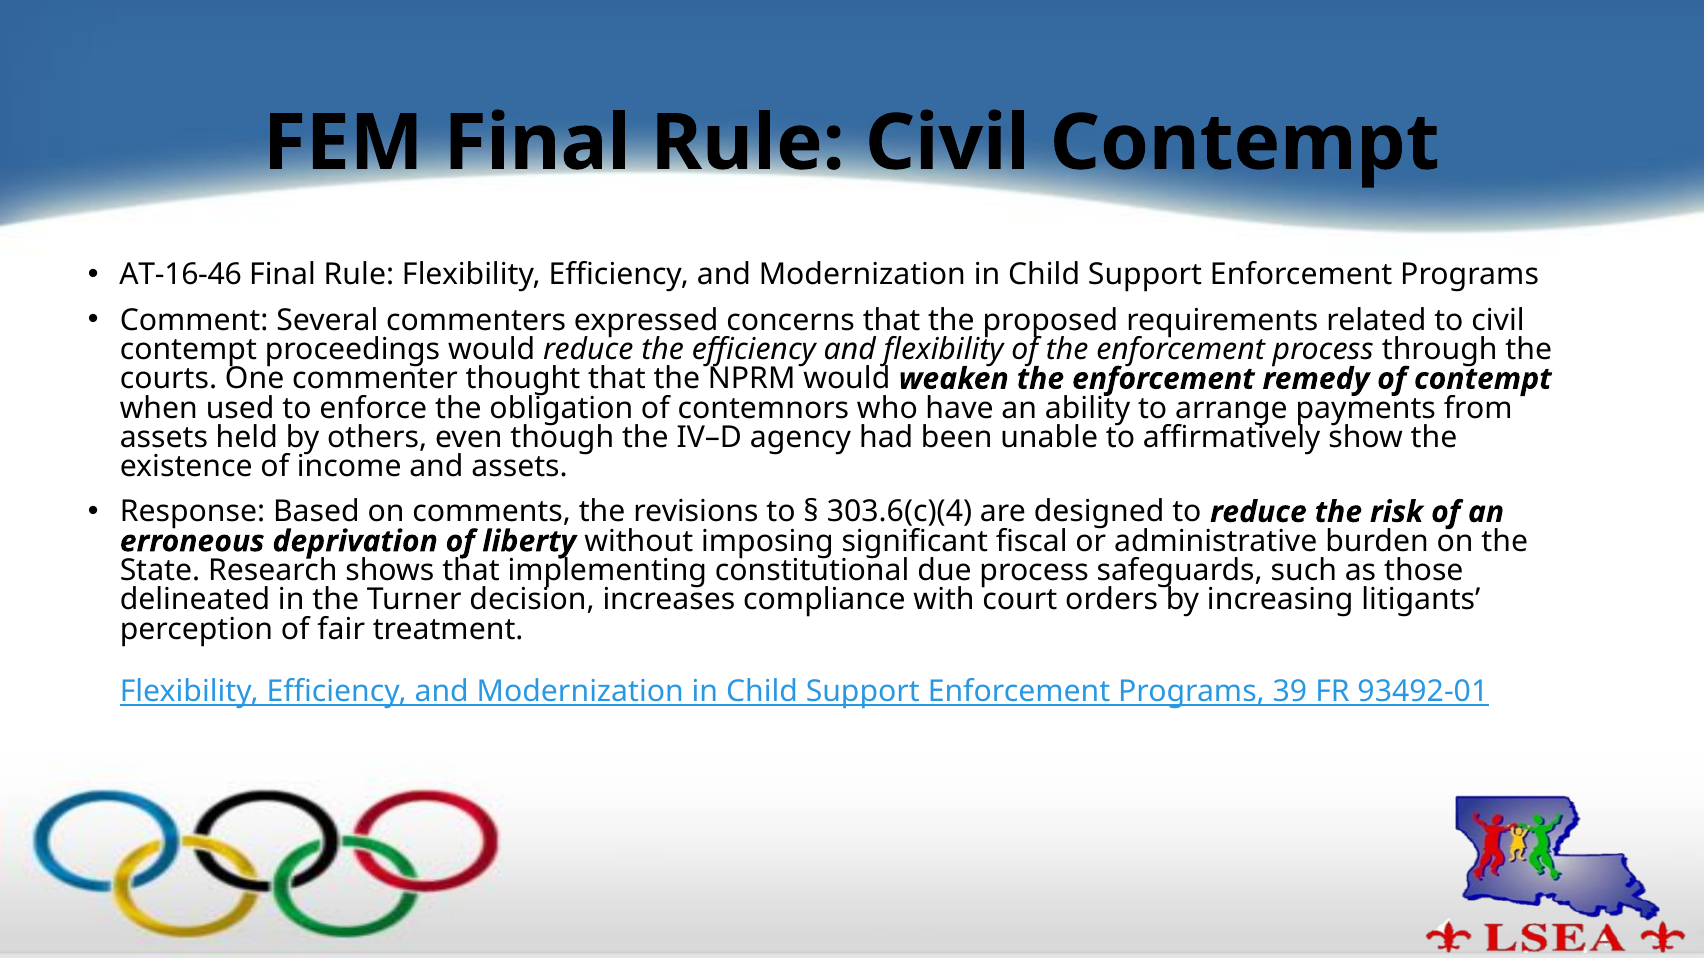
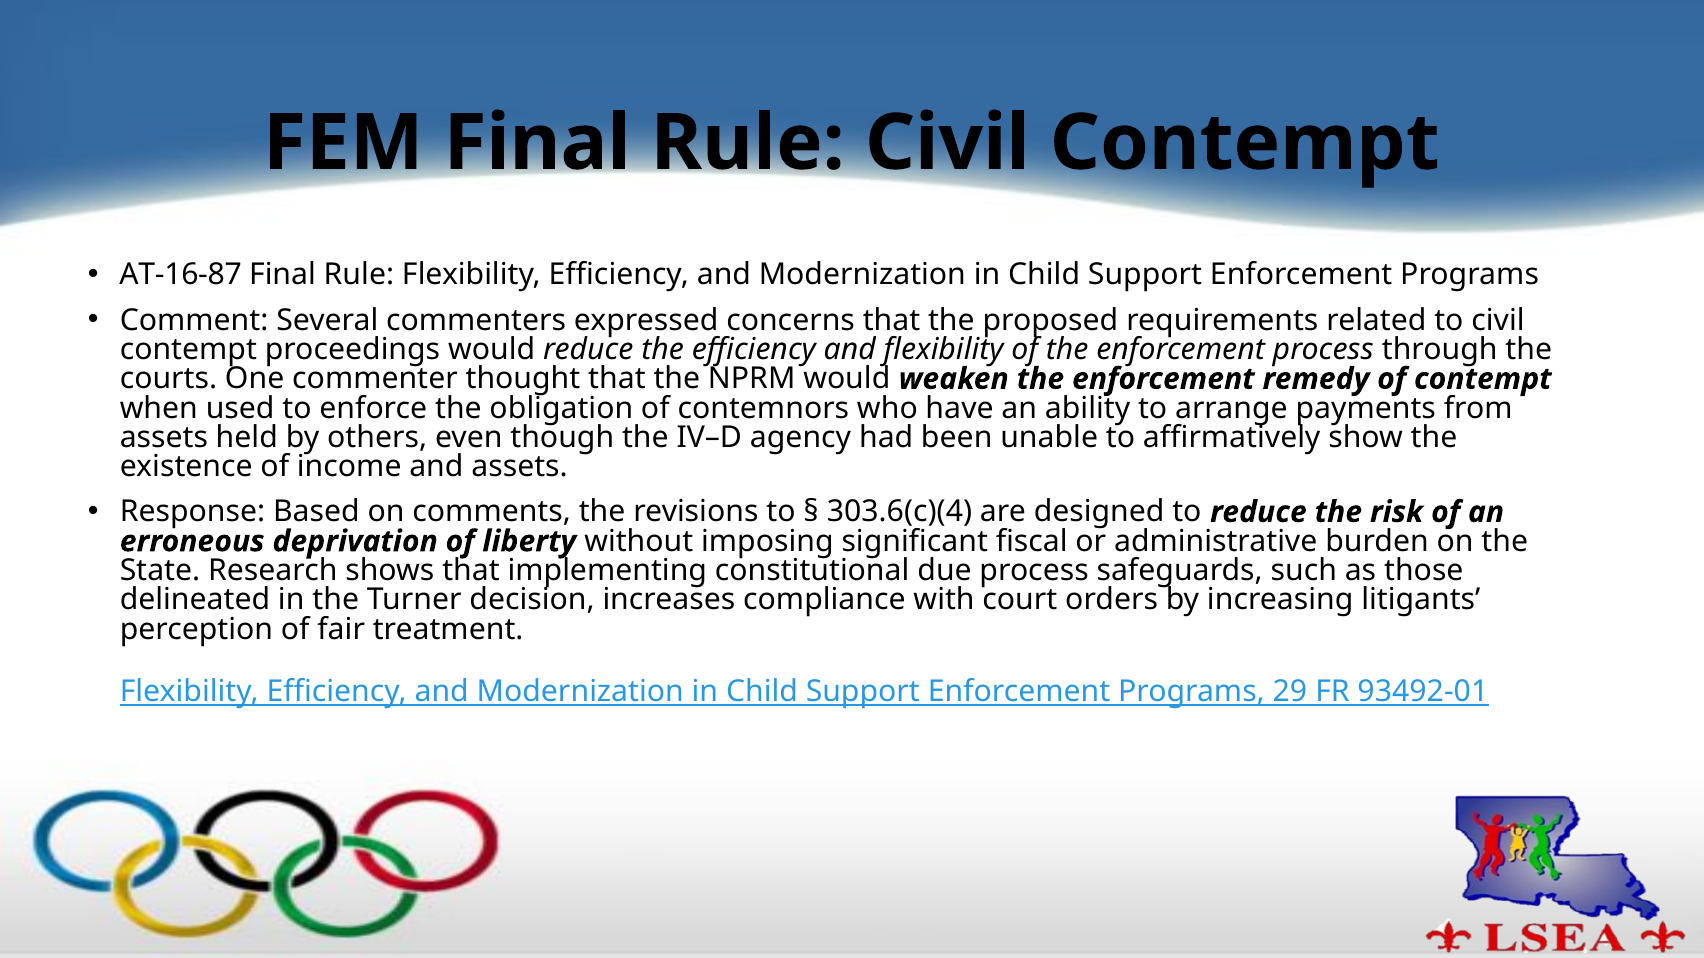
AT-16-46: AT-16-46 -> AT-16-87 (181, 275)
39: 39 -> 29 (1290, 692)
